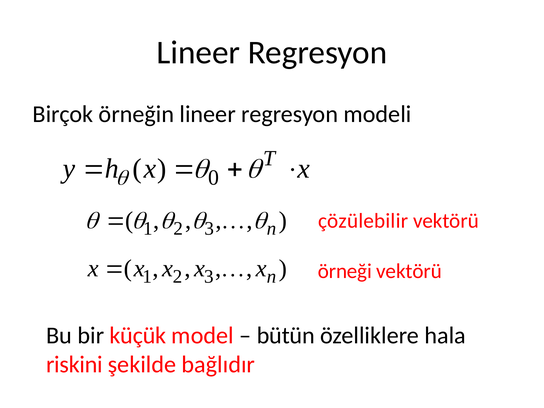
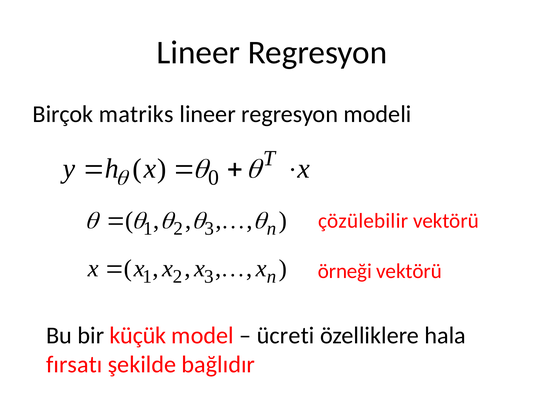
örneğin: örneğin -> matriks (136, 114)
bütün: bütün -> ücreti (286, 336)
riskini: riskini -> fırsatı (74, 365)
